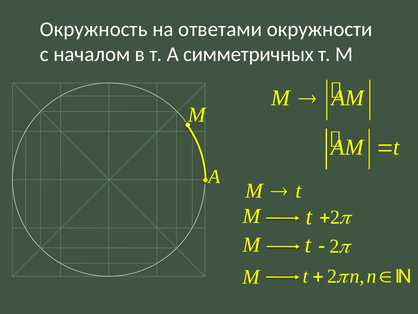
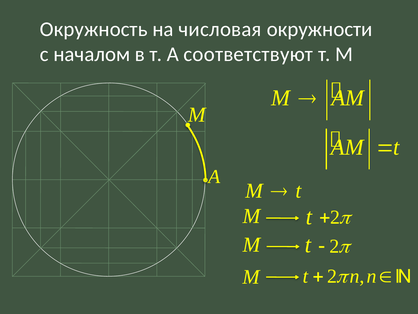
ответами: ответами -> числовая (220, 29)
симметричных: симметричных -> соответствуют (248, 54)
